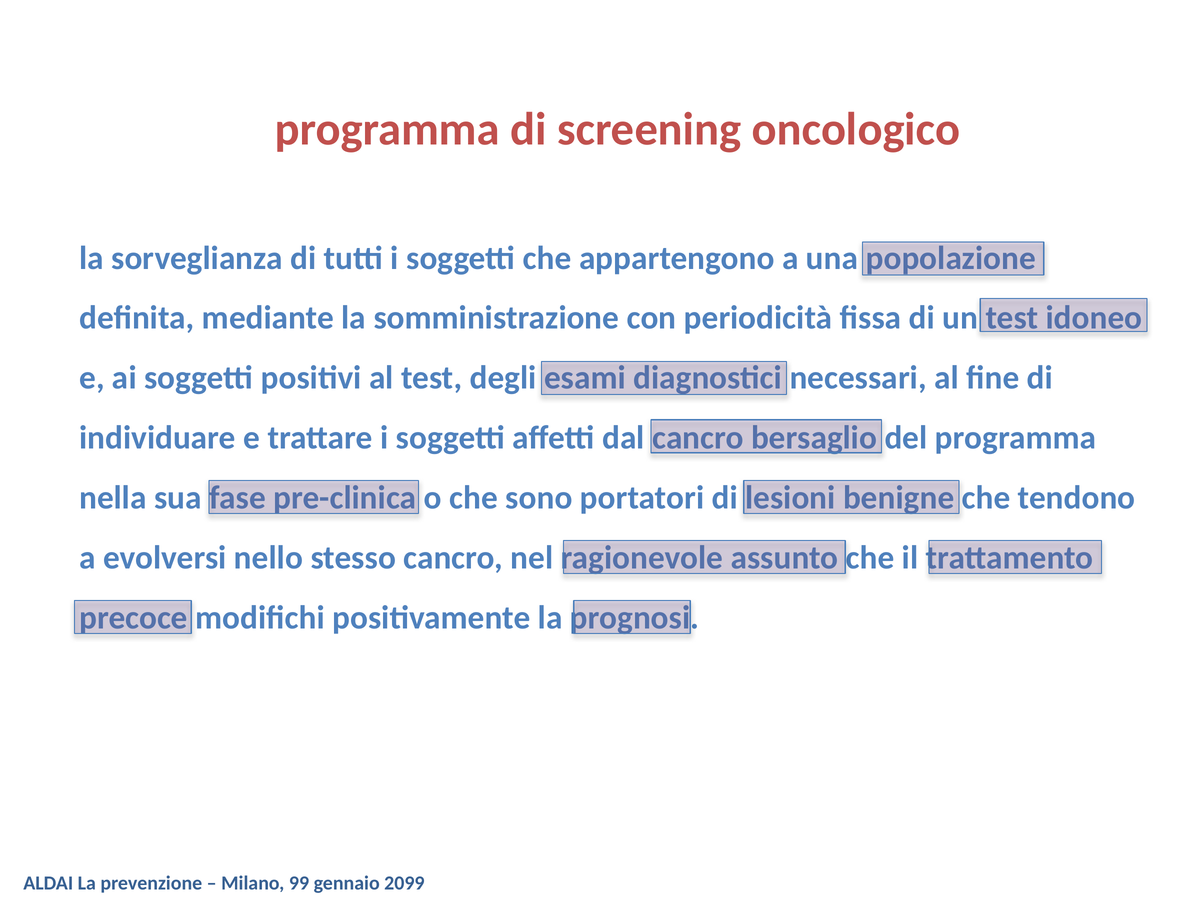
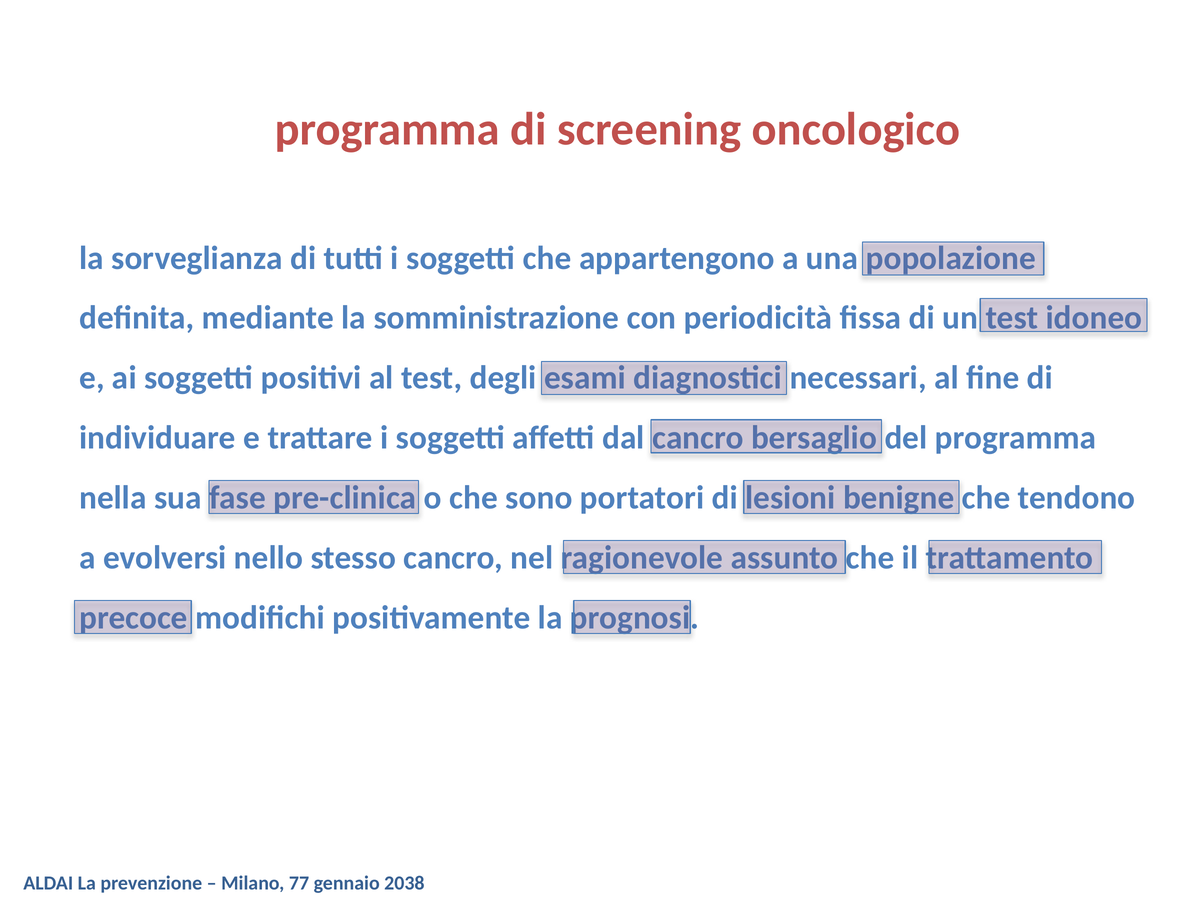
99: 99 -> 77 (299, 882)
2099: 2099 -> 2038 (404, 882)
